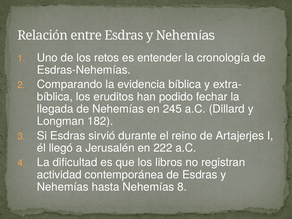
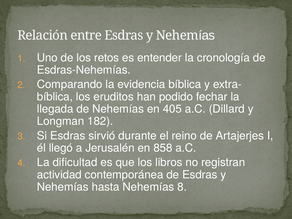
245: 245 -> 405 (172, 109)
222: 222 -> 858 (163, 148)
